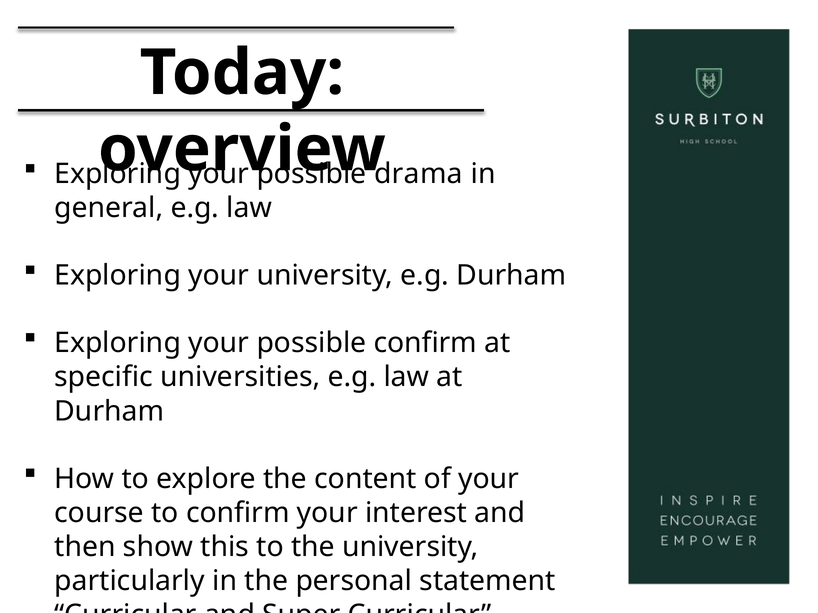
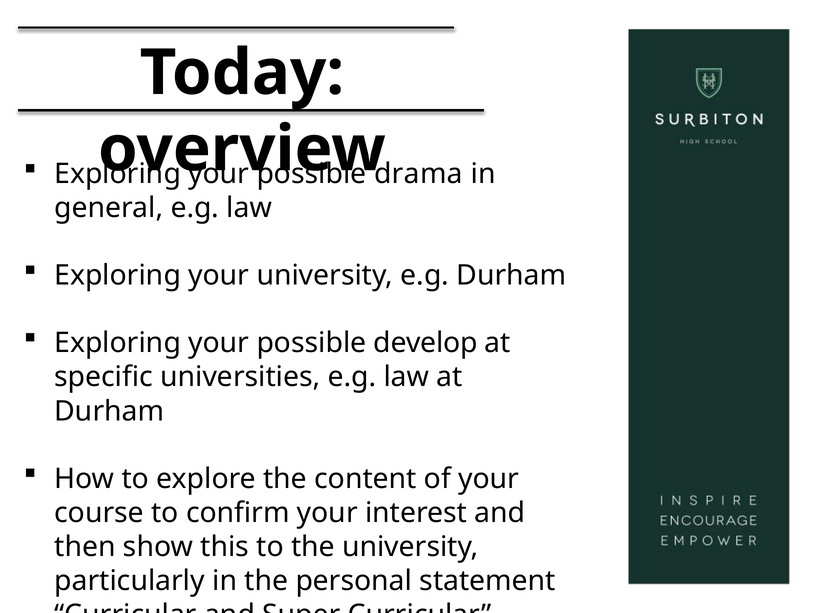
possible confirm: confirm -> develop (425, 343)
